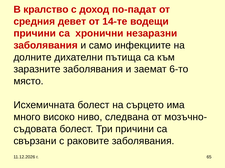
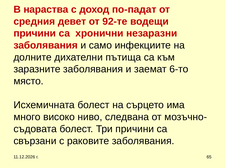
кралство: кралство -> нараства (46, 9)
14-те: 14-те -> 92-те (115, 21)
